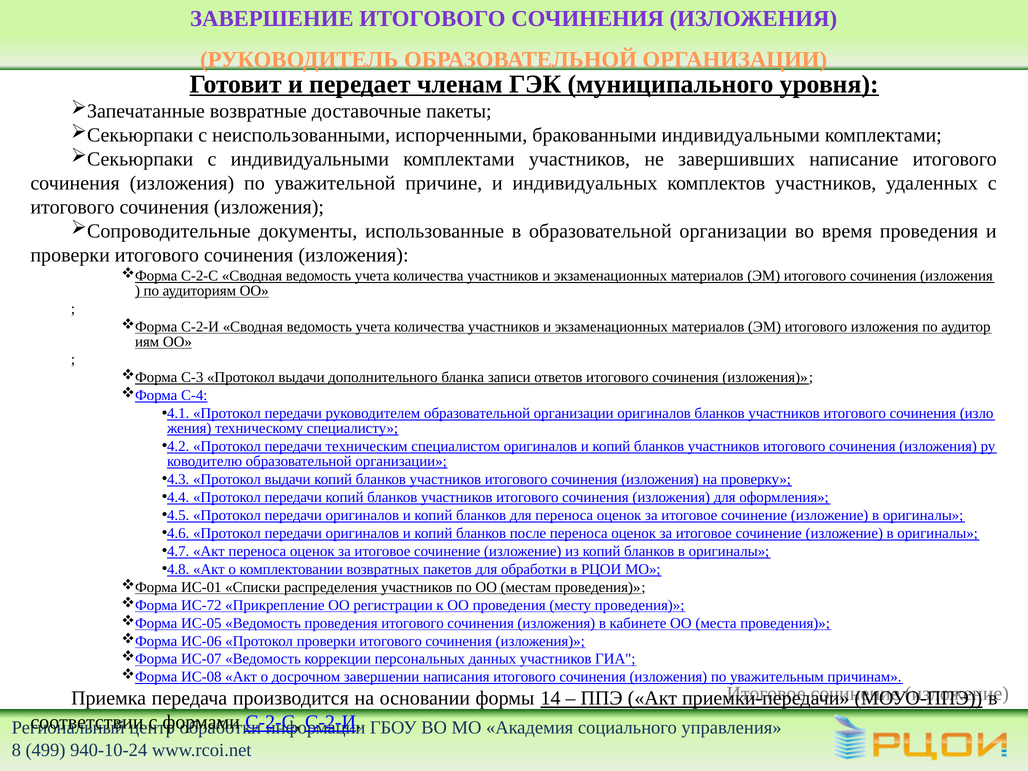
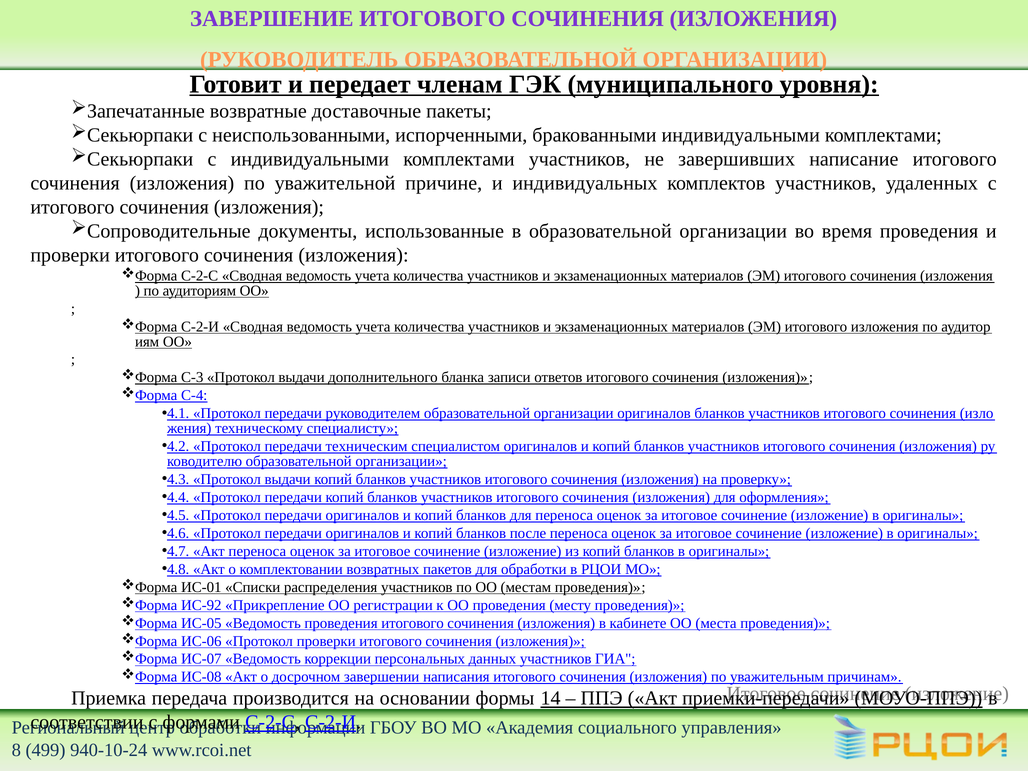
ИС-72: ИС-72 -> ИС-92 (201, 605)
